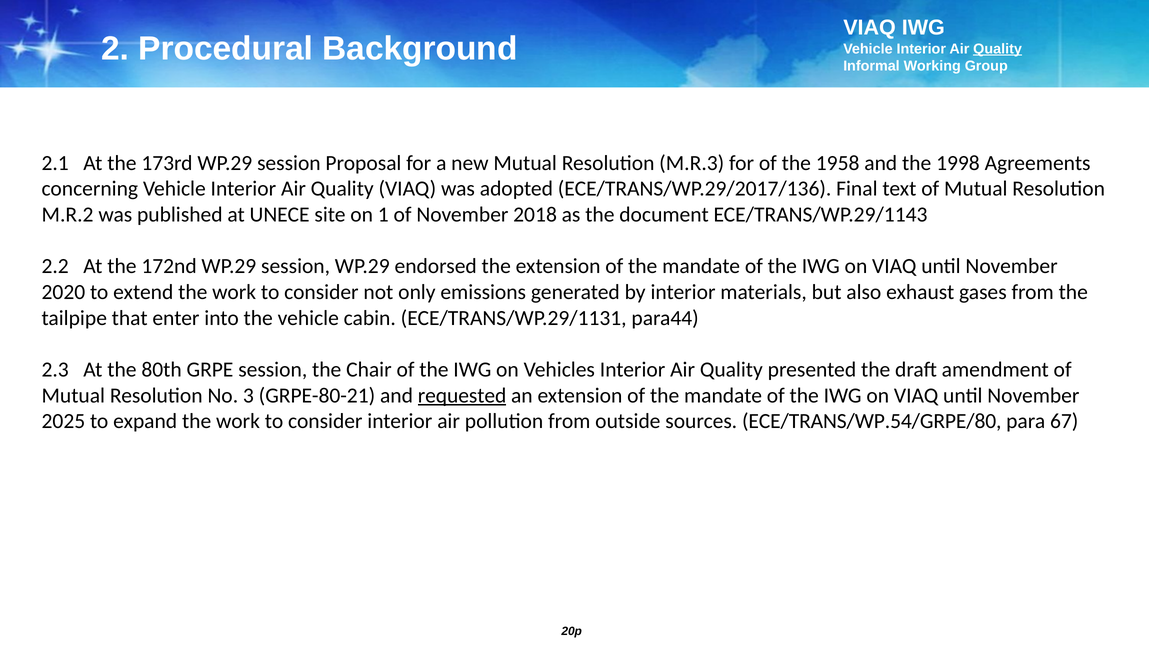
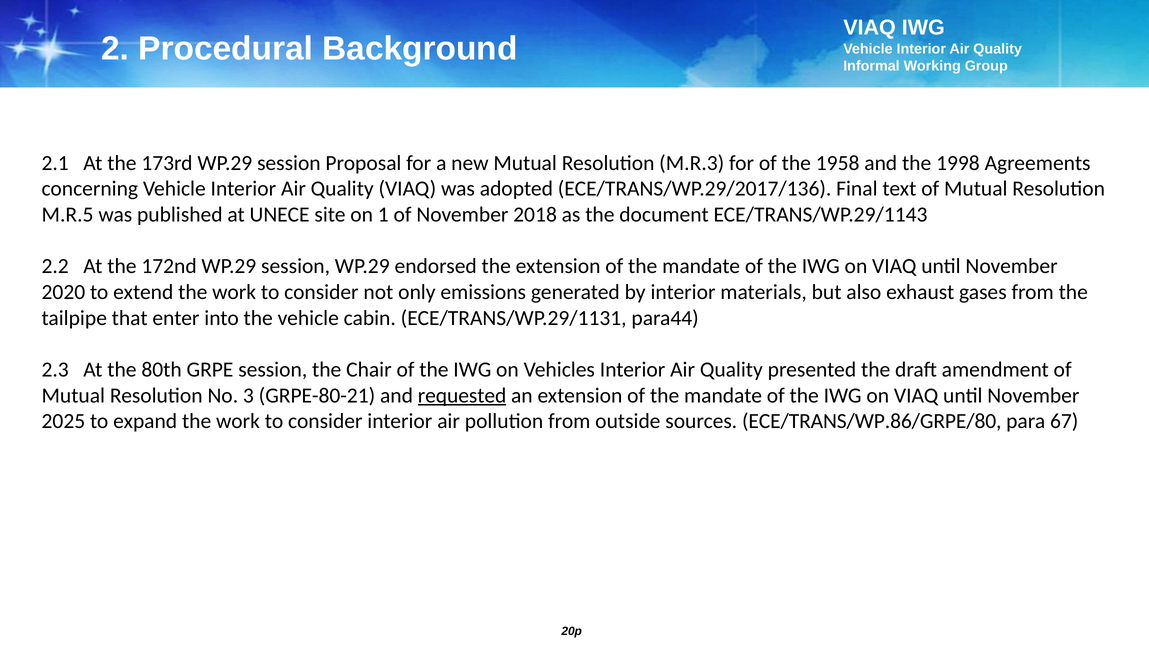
Quality underline: present -> none (998, 49)
M.R.2: M.R.2 -> M.R.5 (68, 215)
ECE/TRANS/WP.54/GRPE/80: ECE/TRANS/WP.54/GRPE/80 -> ECE/TRANS/WP.86/GRPE/80 (872, 422)
